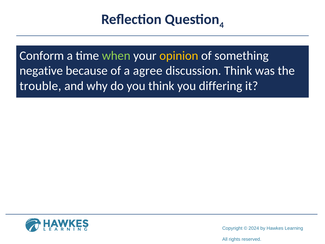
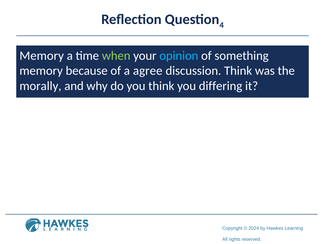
Conform: Conform -> Memory (42, 56)
opinion colour: yellow -> light blue (179, 56)
negative: negative -> memory (41, 71)
trouble: trouble -> morally (40, 86)
